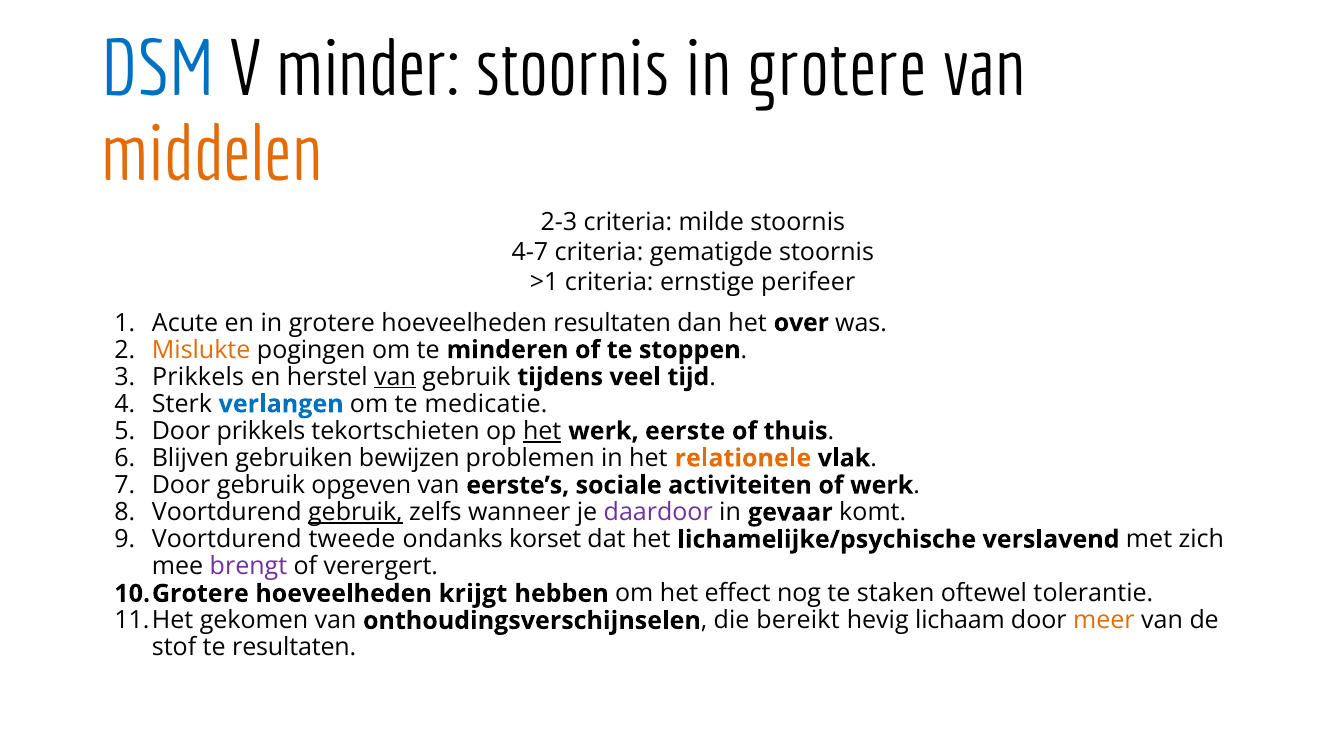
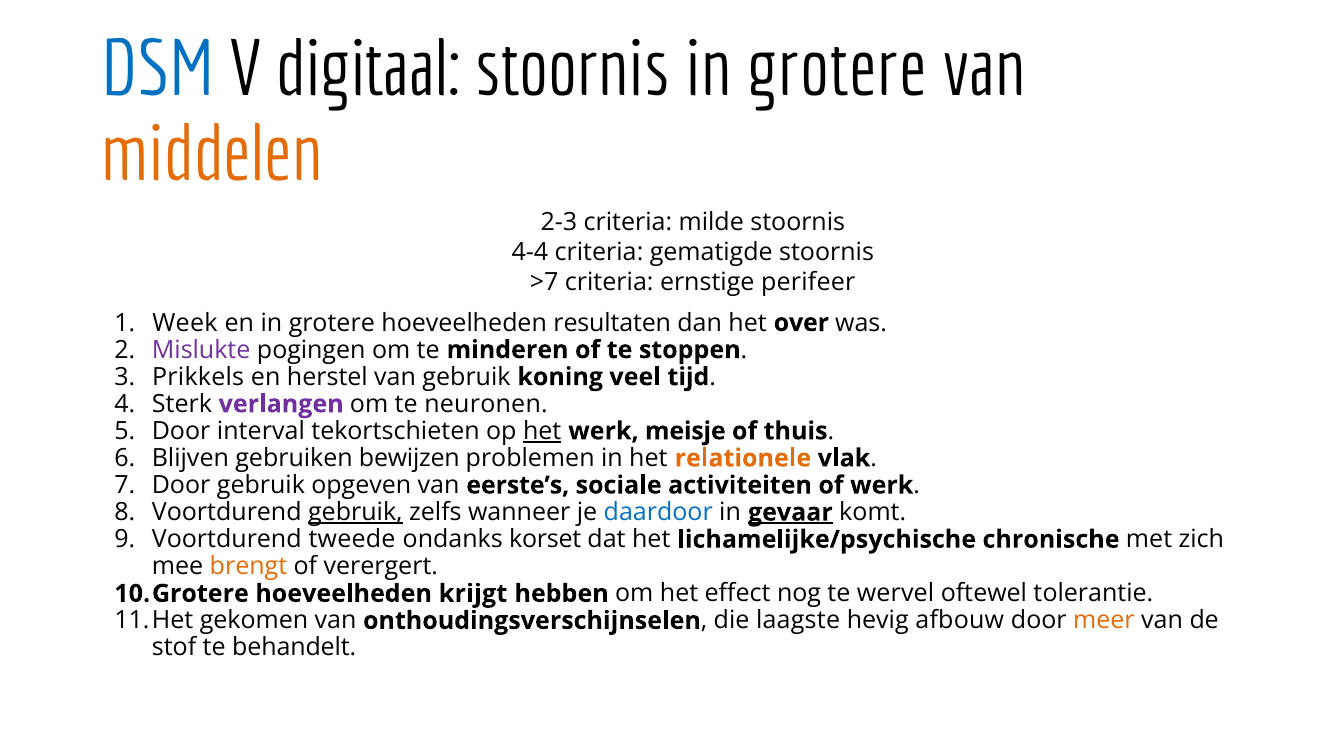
minder: minder -> digitaal (369, 70)
4-7: 4-7 -> 4-4 (530, 252)
>1: >1 -> >7 (544, 282)
Acute: Acute -> Week (185, 323)
Mislukte colour: orange -> purple (201, 350)
van underline: present -> none (395, 377)
tijdens: tijdens -> koning (560, 377)
verlangen colour: blue -> purple (281, 404)
medicatie: medicatie -> neuronen (486, 404)
Door prikkels: prikkels -> interval (261, 431)
eerste: eerste -> meisje (685, 431)
daardoor colour: purple -> blue (658, 512)
gevaar underline: none -> present (790, 512)
verslavend: verslavend -> chronische (1051, 539)
brengt colour: purple -> orange (248, 566)
staken: staken -> wervel (896, 593)
bereikt: bereikt -> laagste (798, 620)
lichaam: lichaam -> afbouw (960, 620)
te resultaten: resultaten -> behandelt (294, 647)
